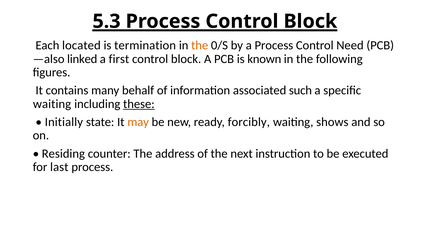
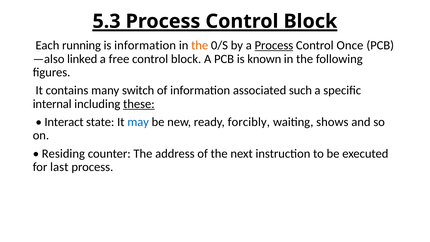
located: located -> running (82, 45)
is termination: termination -> information (145, 45)
Process underline: none -> present (274, 45)
Need: Need -> Once (350, 45)
first: first -> free (119, 59)
behalf: behalf -> switch (138, 90)
waiting: waiting -> internal (52, 104)
Initially: Initially -> Interact (64, 122)
may colour: orange -> blue (138, 122)
